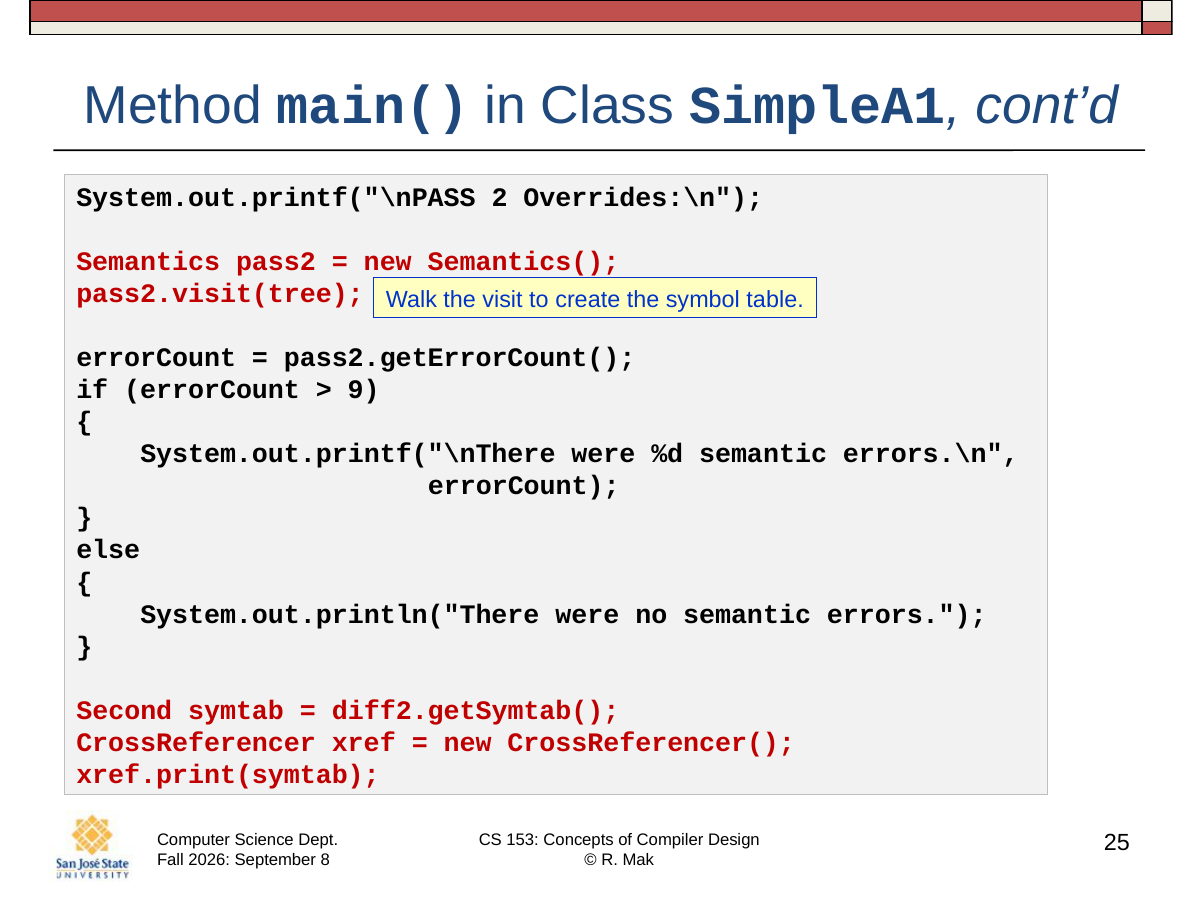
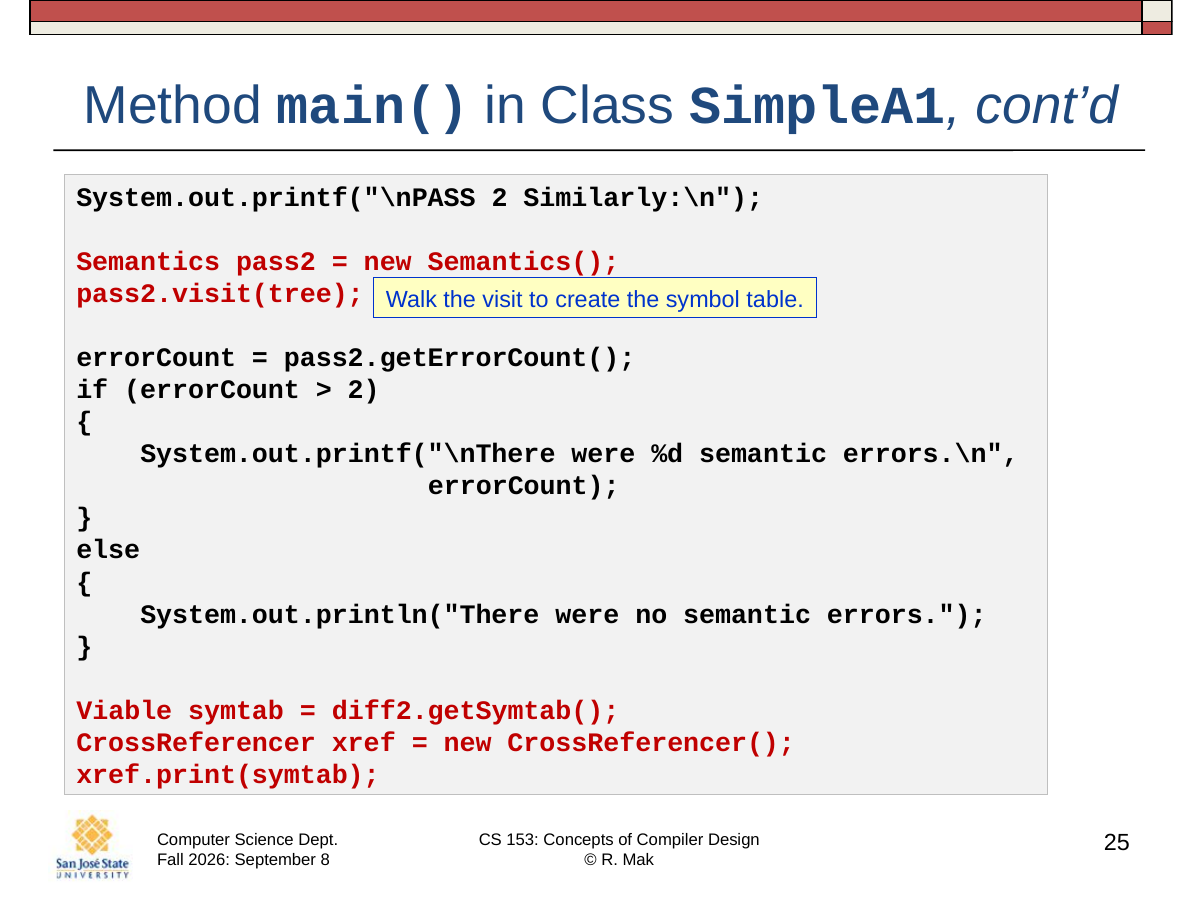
Overrides:\n: Overrides:\n -> Similarly:\n (643, 198)
9: 9 -> 2 (364, 390)
Second: Second -> Viable (124, 711)
